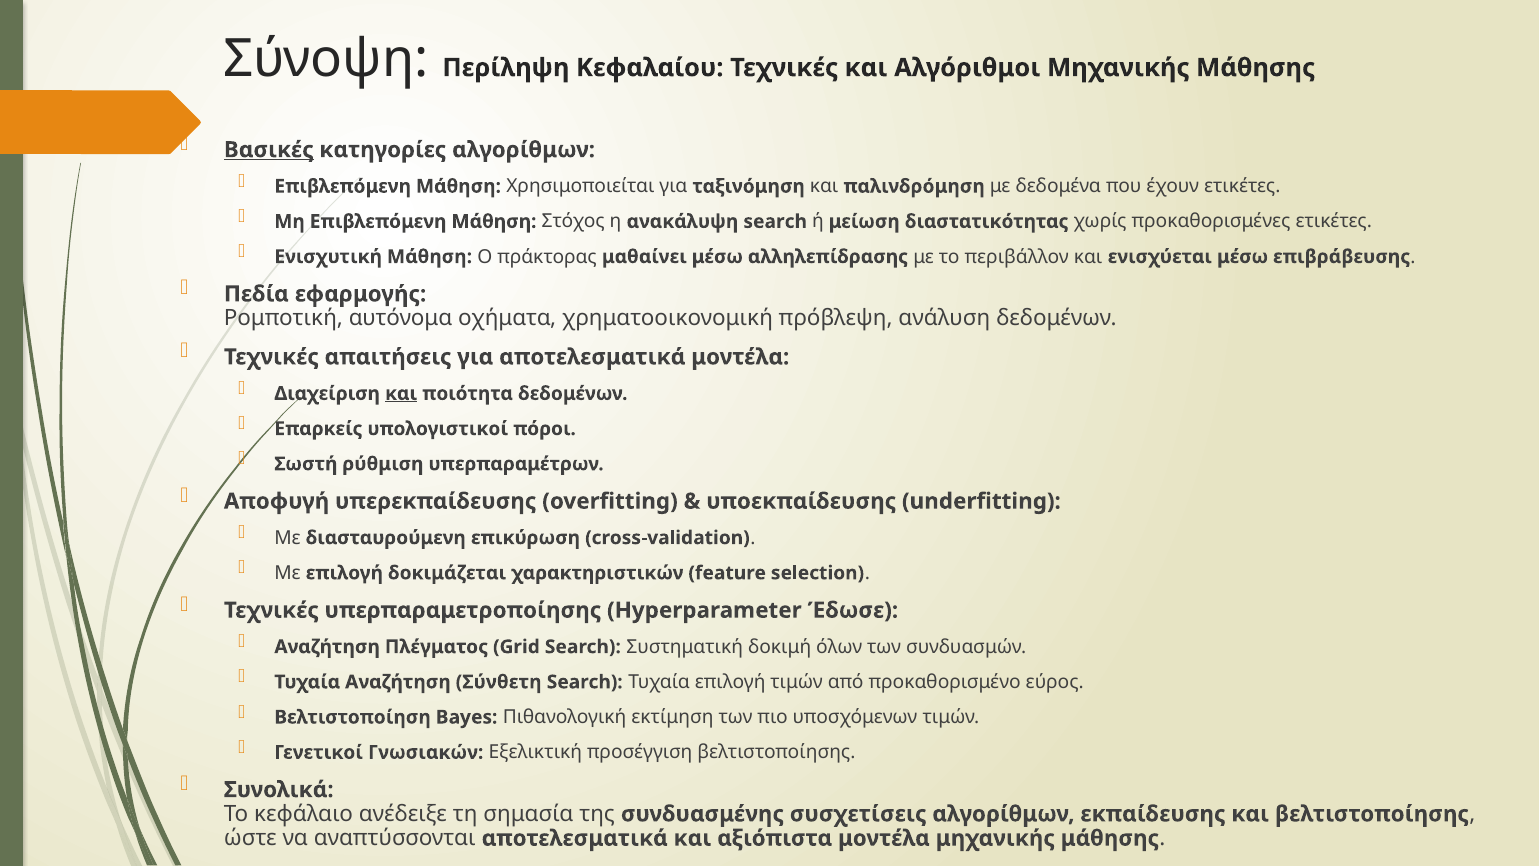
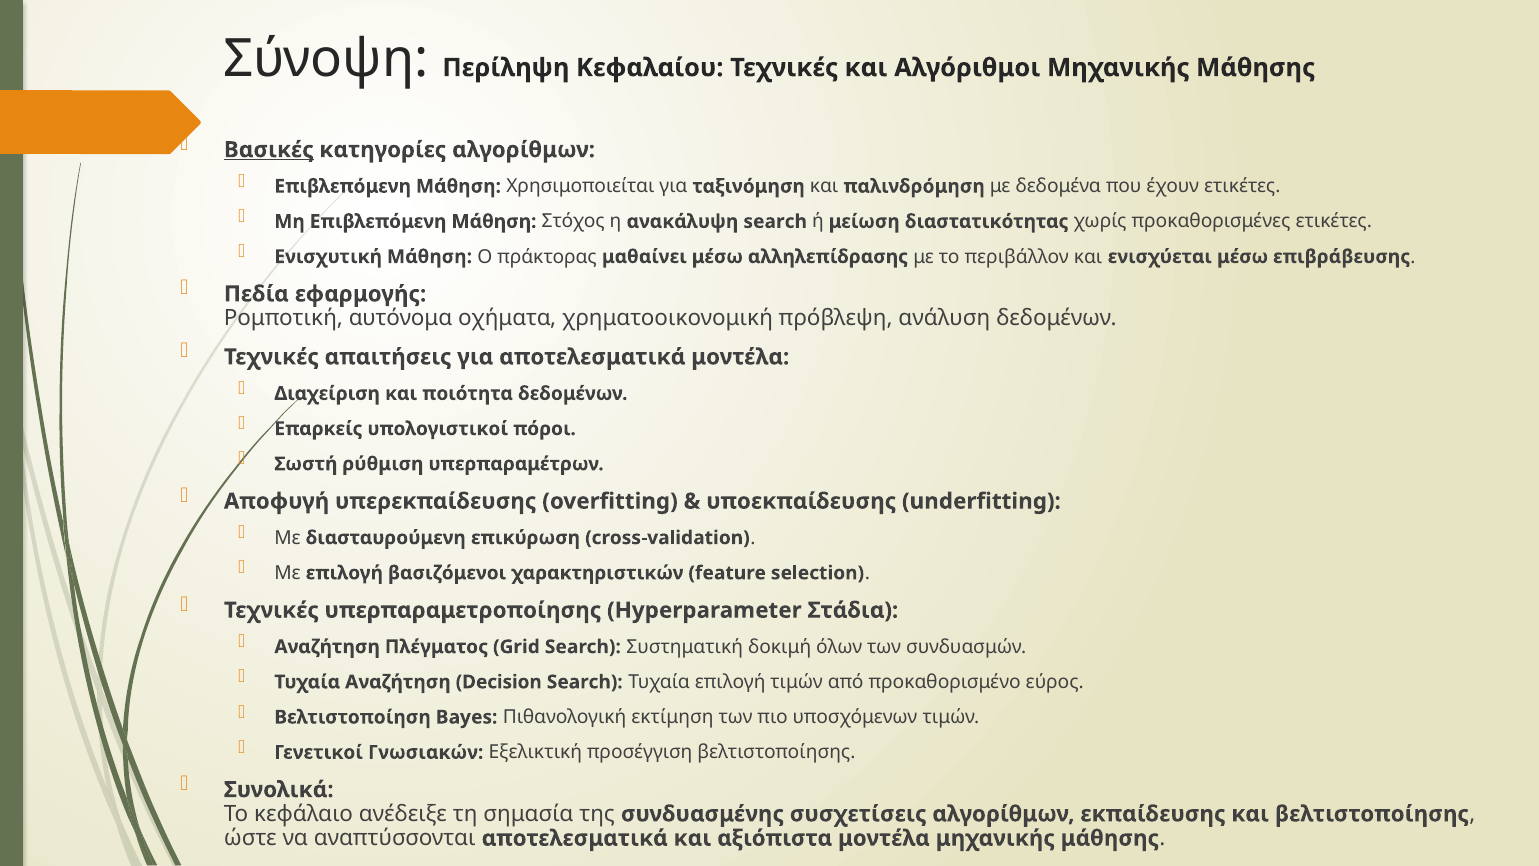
και underline: present -> none (401, 393)
δοκιμάζεται: δοκιμάζεται -> βασιζόμενοι (447, 573)
Έδωσε: Έδωσε -> Στάδια (853, 610)
Σύνθετη: Σύνθετη -> Decision (499, 682)
